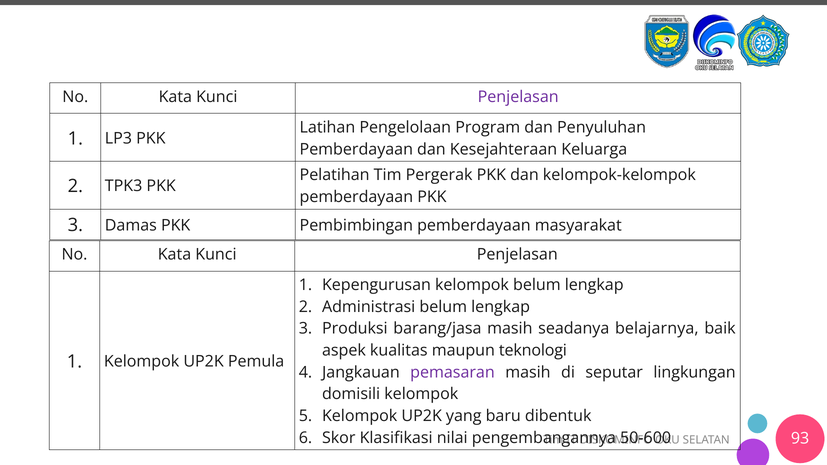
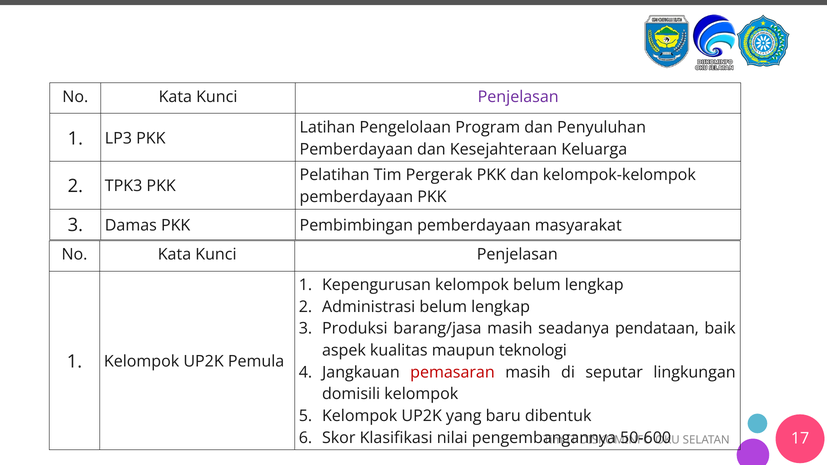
belajarnya: belajarnya -> pendataan (657, 329)
pemasaran colour: purple -> red (452, 372)
93: 93 -> 17 (800, 439)
